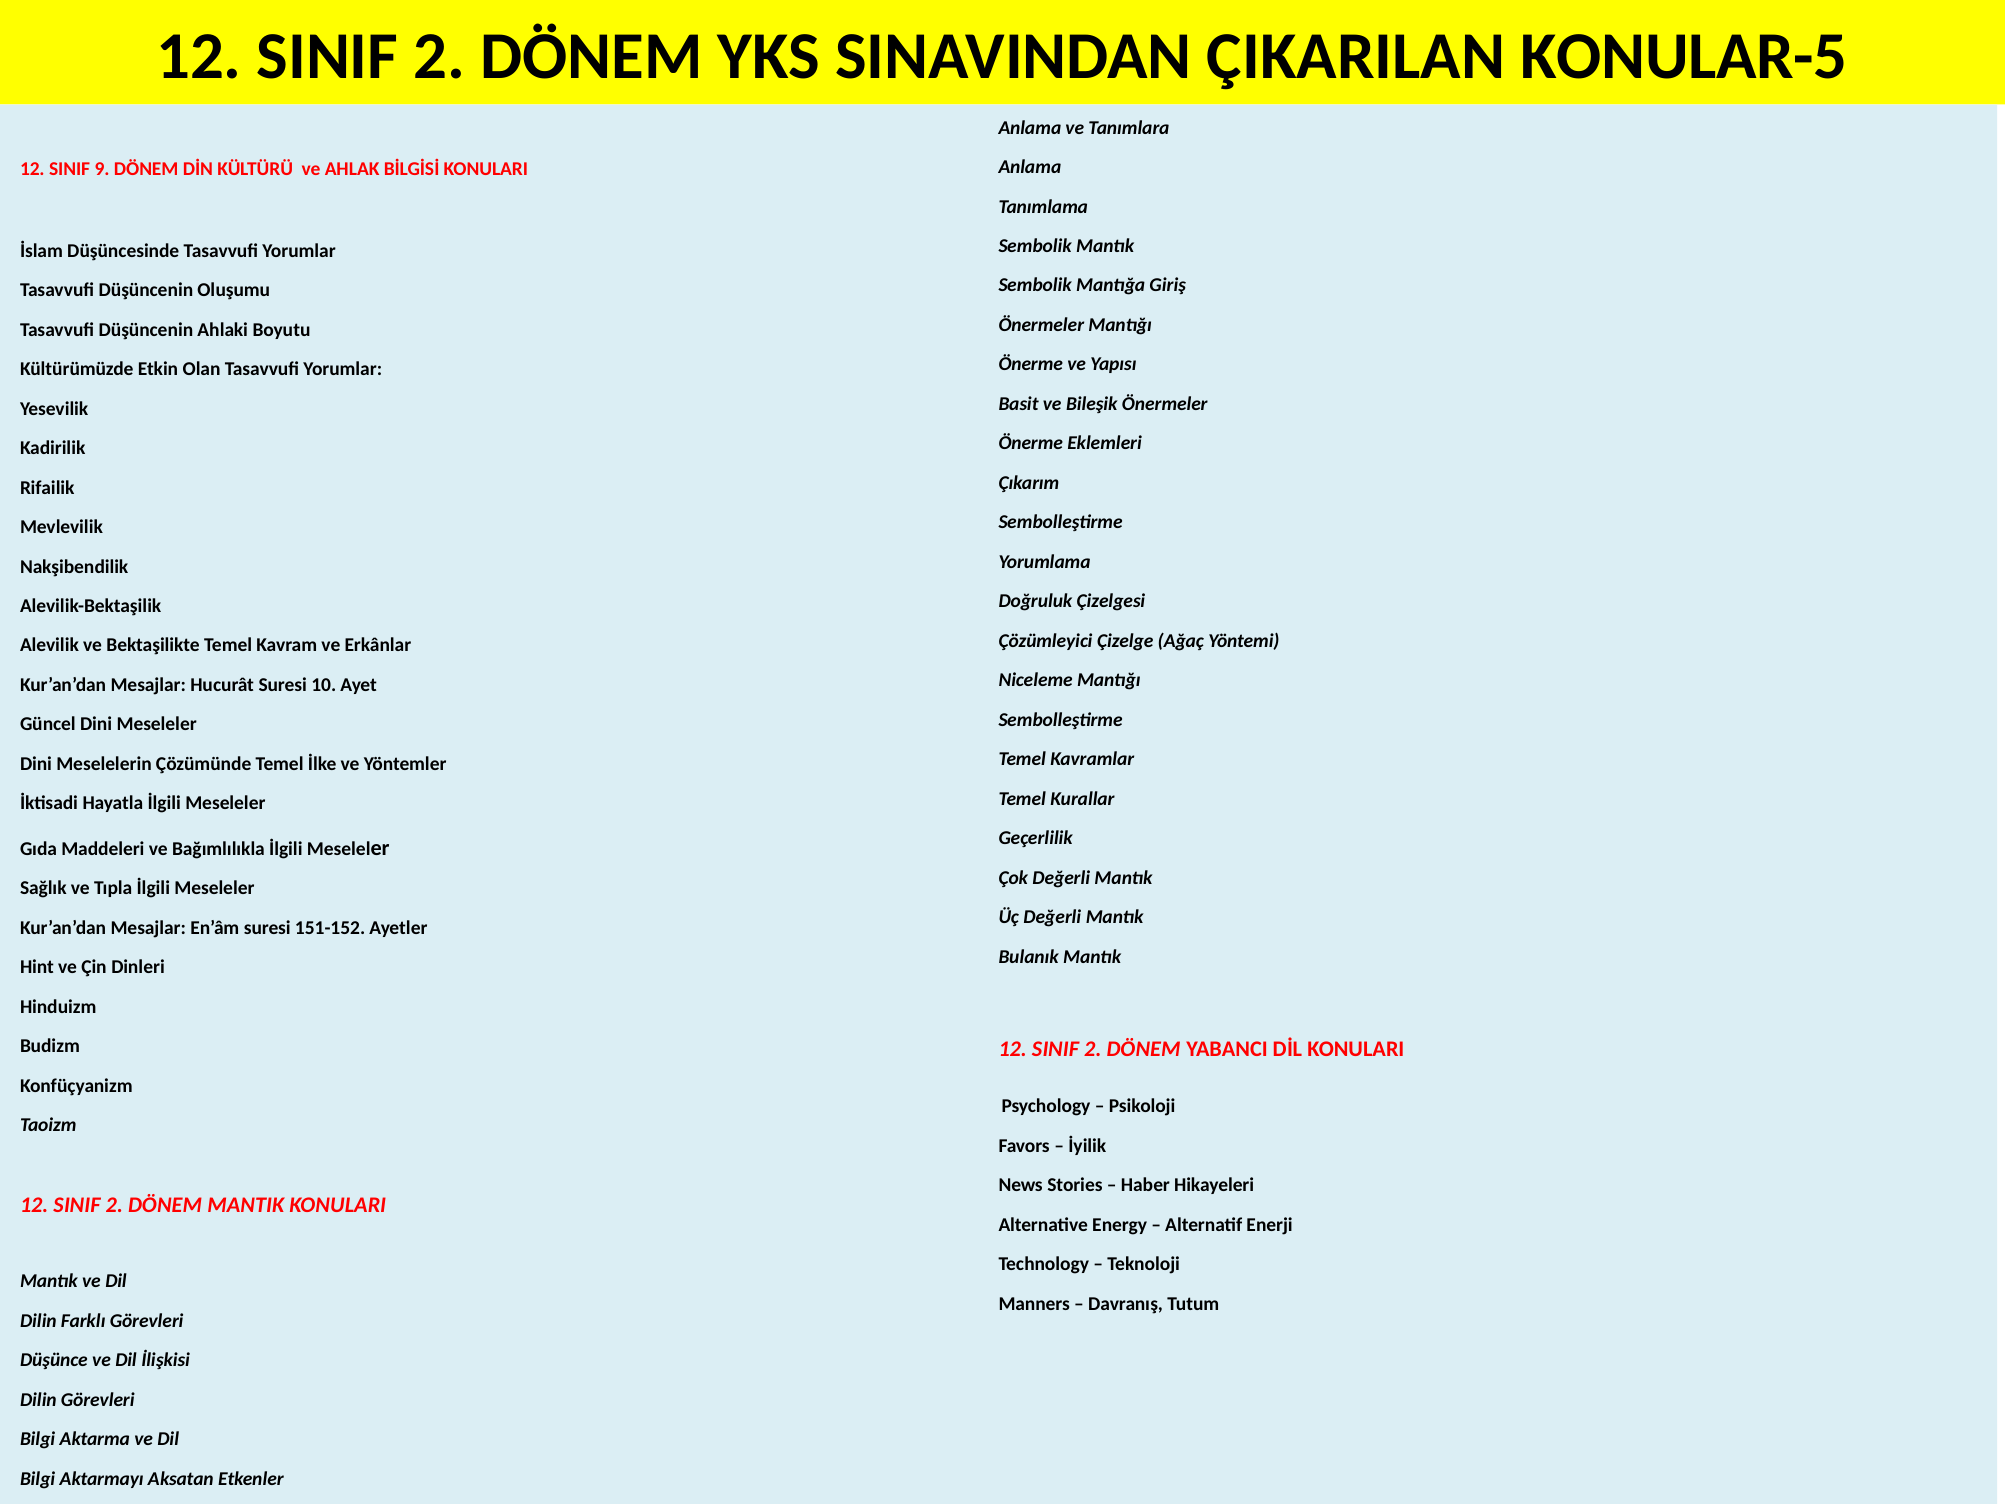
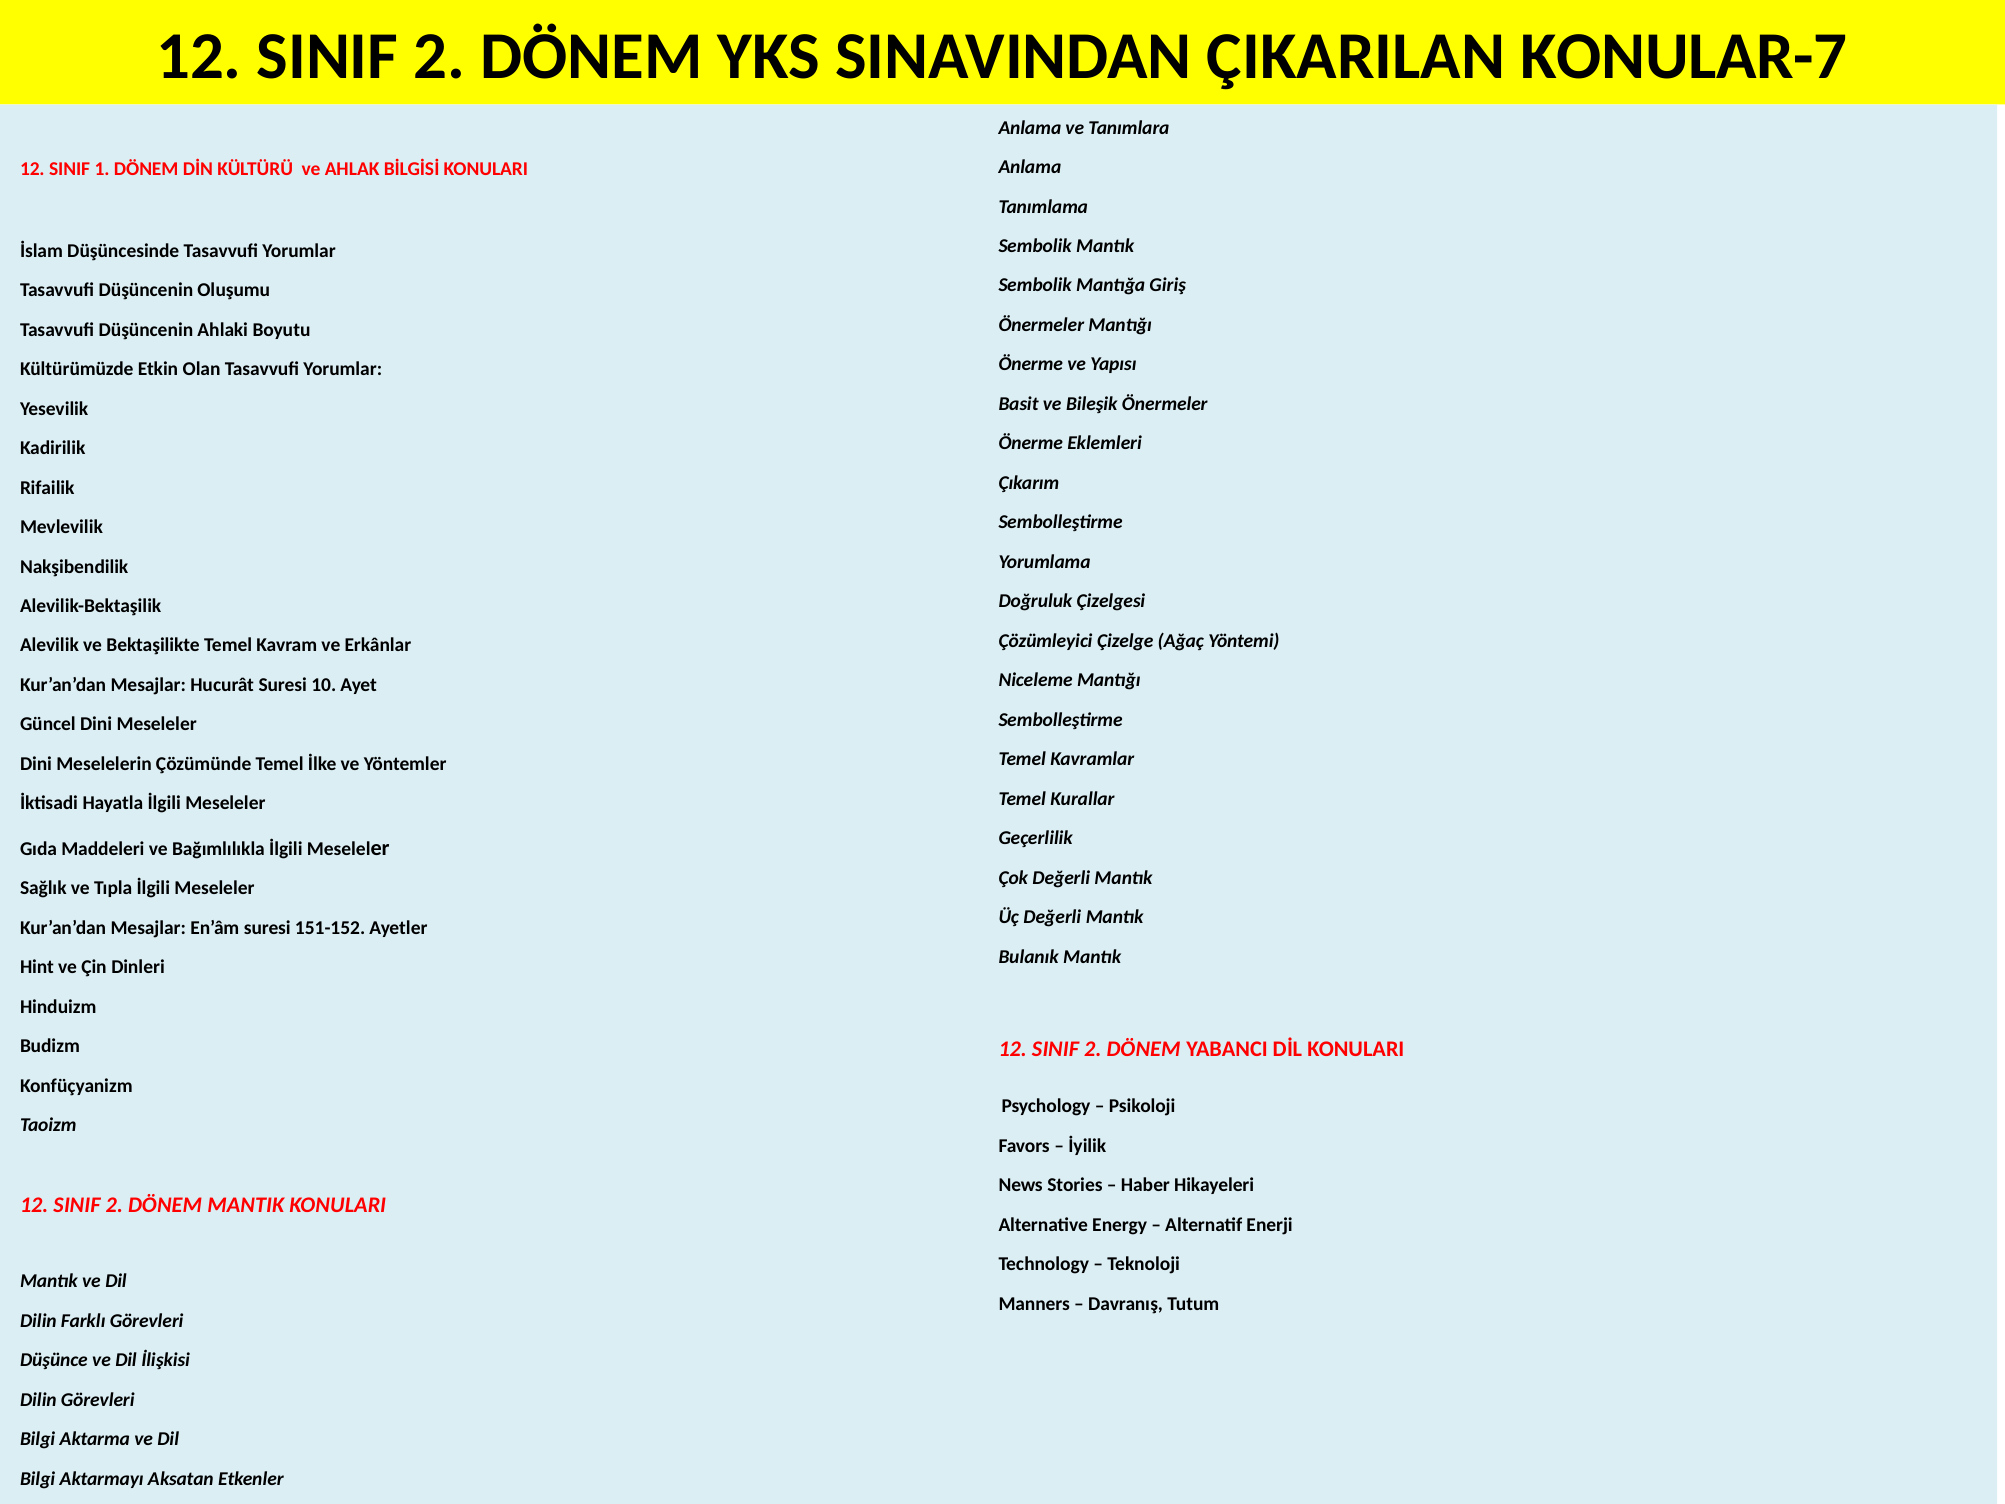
KONULAR-5: KONULAR-5 -> KONULAR-7 (1684, 57)
9: 9 -> 1 (102, 169)
